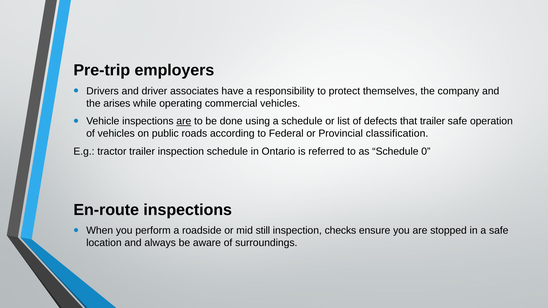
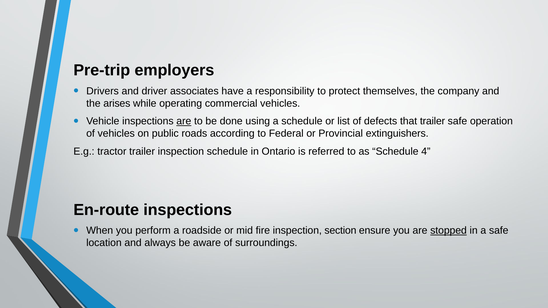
classification: classification -> extinguishers (397, 134)
0: 0 -> 4 (426, 152)
still: still -> fire (263, 231)
checks: checks -> section (340, 231)
stopped underline: none -> present (449, 231)
